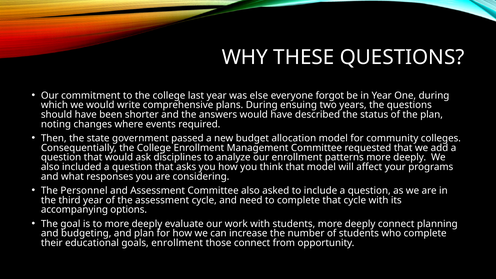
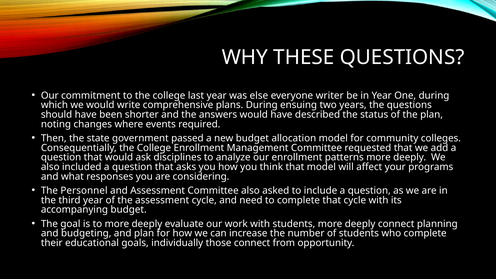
forgot: forgot -> writer (330, 96)
accompanying options: options -> budget (129, 210)
goals enrollment: enrollment -> individually (177, 243)
